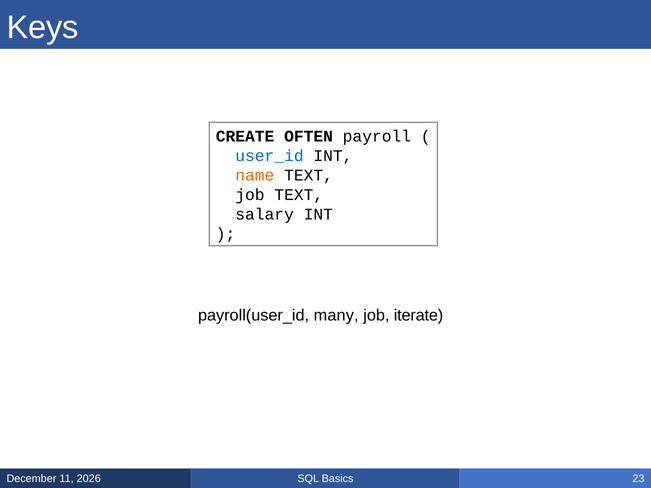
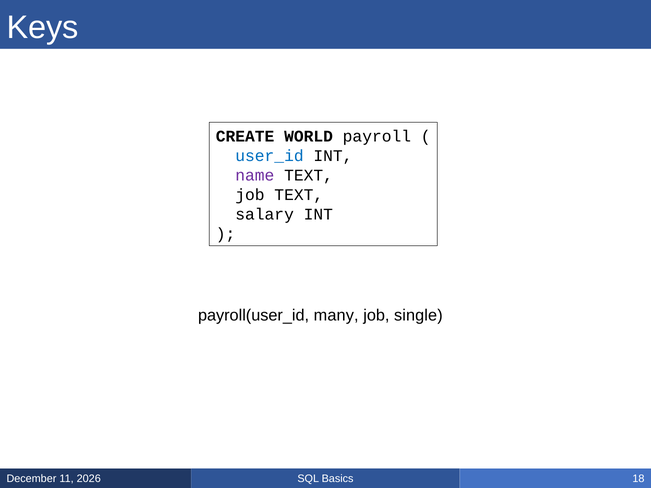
OFTEN: OFTEN -> WORLD (309, 137)
name colour: orange -> purple (255, 176)
iterate: iterate -> single (418, 316)
23: 23 -> 18 (638, 479)
